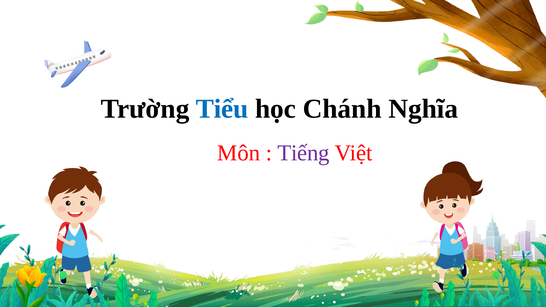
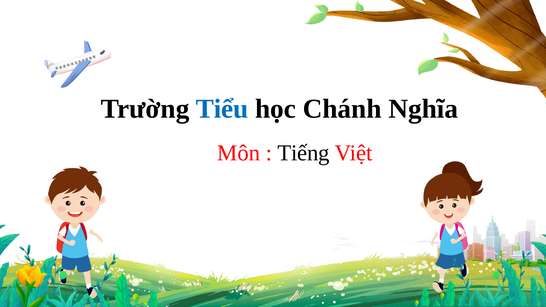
Tiếng colour: purple -> black (304, 153)
